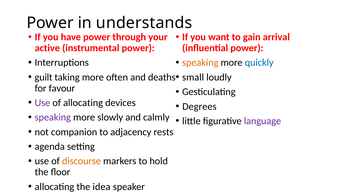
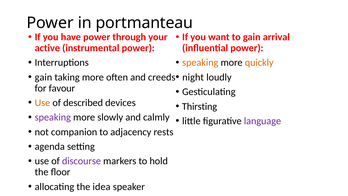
understands: understands -> portmanteau (144, 23)
quickly colour: blue -> orange (259, 63)
guilt: guilt -> gain (43, 77)
deaths: deaths -> creeds (162, 77)
small: small -> night (193, 77)
Use colour: purple -> orange (42, 103)
of allocating: allocating -> described (83, 103)
Degrees: Degrees -> Thirsting (200, 106)
discourse colour: orange -> purple (81, 161)
